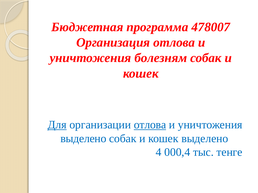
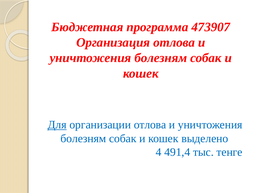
478007: 478007 -> 473907 (211, 27)
отлова underline: present -> none (150, 125)
выделено: выделено -> болезням (83, 139)
000,4: 000,4 -> 491,4 (177, 153)
